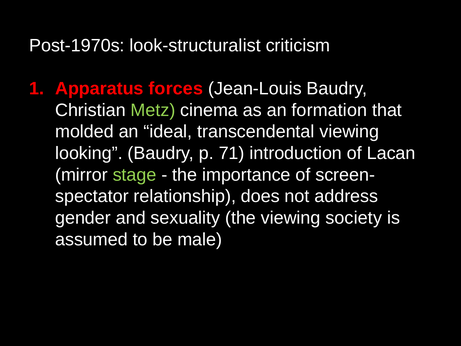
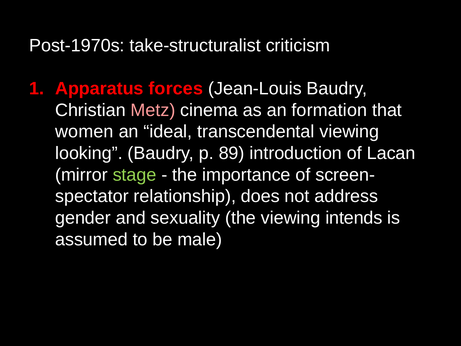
look-structuralist: look-structuralist -> take-structuralist (195, 46)
Metz colour: light green -> pink (153, 110)
molded: molded -> women (84, 132)
71: 71 -> 89 (232, 153)
society: society -> intends (354, 218)
